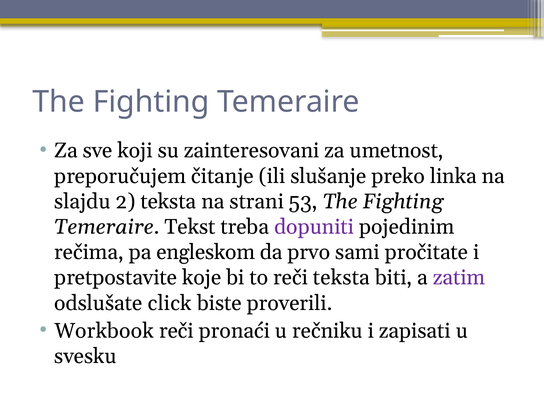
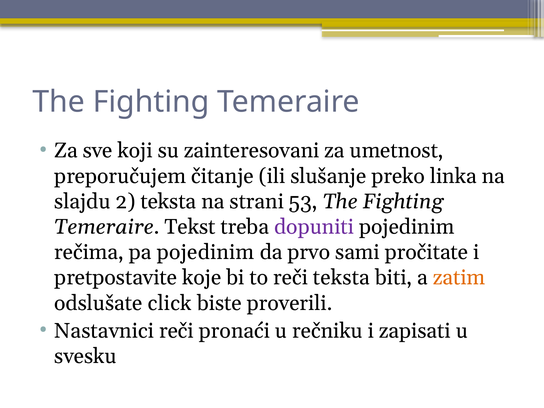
pa engleskom: engleskom -> pojedinim (206, 252)
zatim colour: purple -> orange (459, 278)
Workbook: Workbook -> Nastavnici (104, 331)
